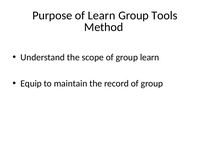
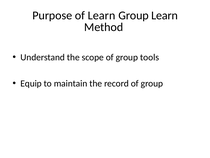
Group Tools: Tools -> Learn (165, 15)
group learn: learn -> tools (150, 57)
